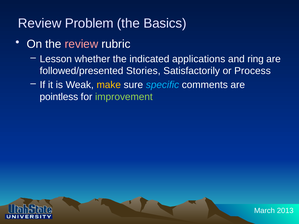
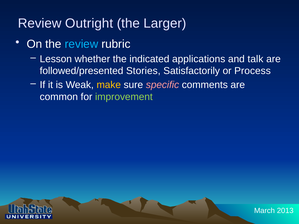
Problem: Problem -> Outright (89, 23)
Basics: Basics -> Larger (165, 23)
review colour: pink -> light blue (81, 44)
ring: ring -> talk (255, 59)
specific colour: light blue -> pink (162, 85)
pointless: pointless -> common (59, 97)
